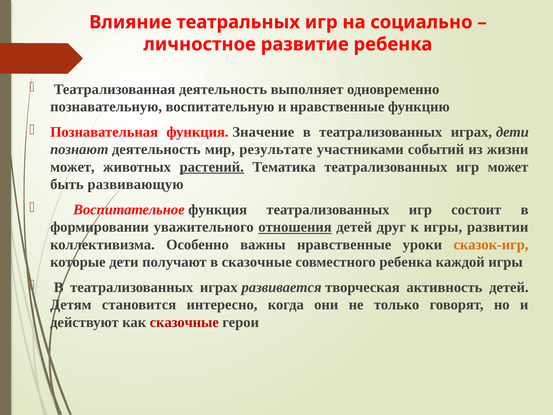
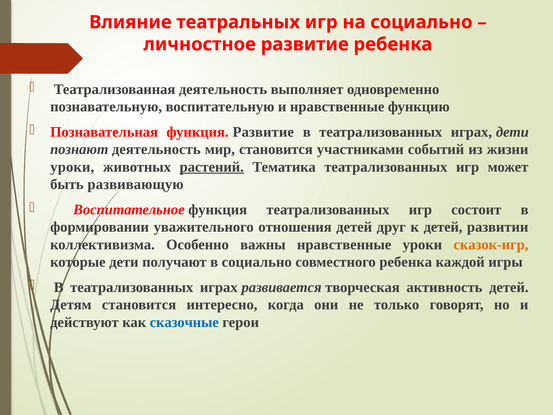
функция Значение: Значение -> Развитие (263, 132)
мир результате: результате -> становится (276, 149)
может: может -> уроки (72, 167)
отношения underline: present -> none (295, 227)
к игры: игры -> детей (443, 227)
в сказочные: сказочные -> социально (257, 262)
сказочные colour: red -> blue (184, 322)
